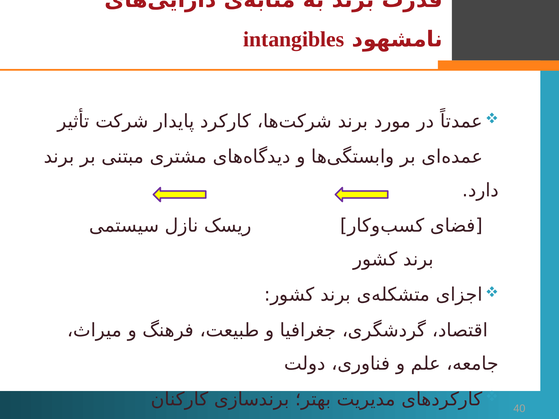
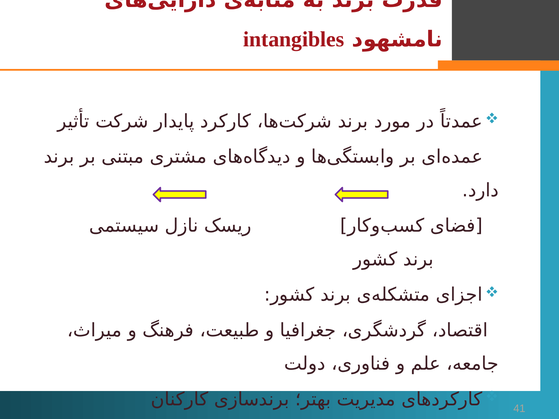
40: 40 -> 41 (519, 409)
